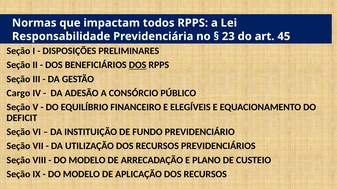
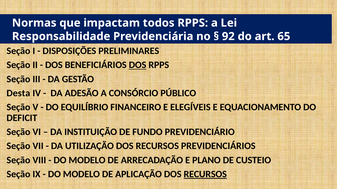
23: 23 -> 92 (228, 36)
45: 45 -> 65 (284, 36)
Cargo: Cargo -> Desta (18, 93)
RECURSOS underline: none -> present (205, 175)
